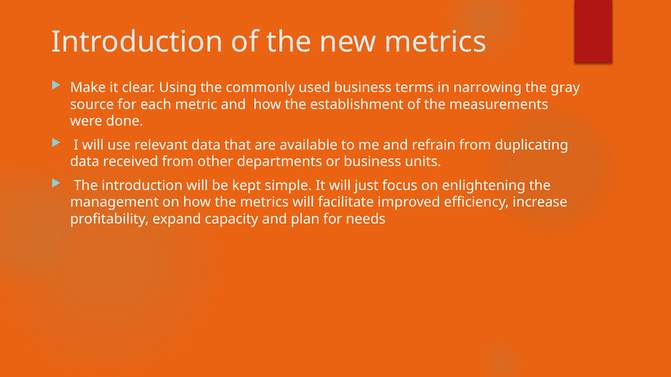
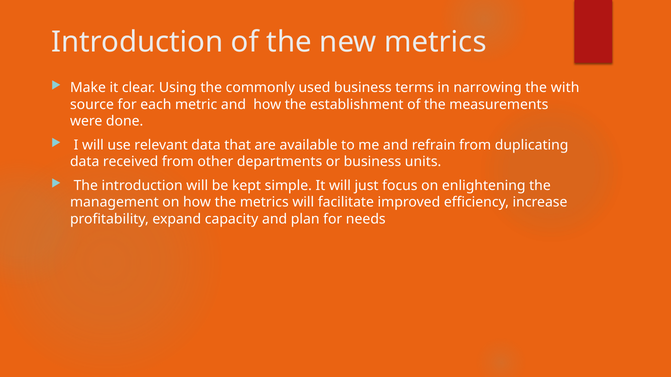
gray: gray -> with (565, 88)
